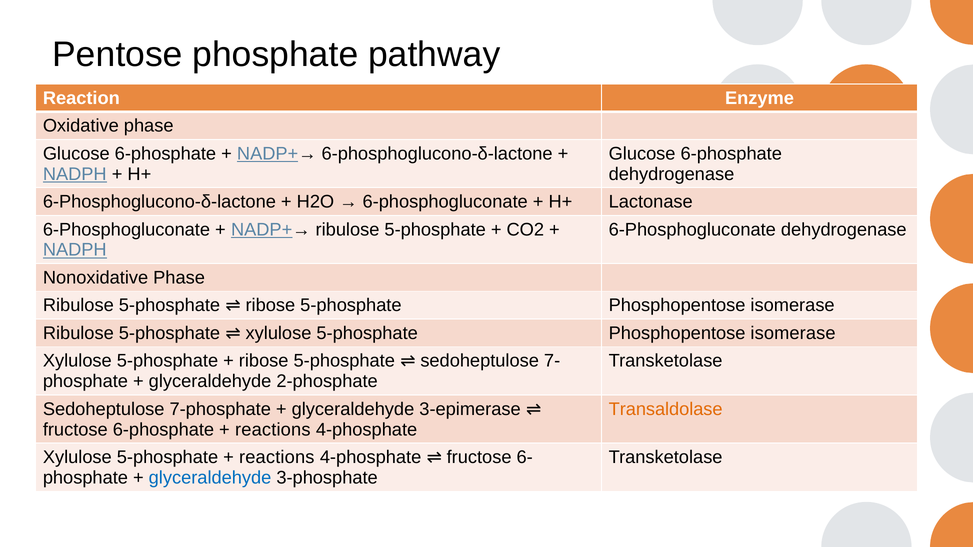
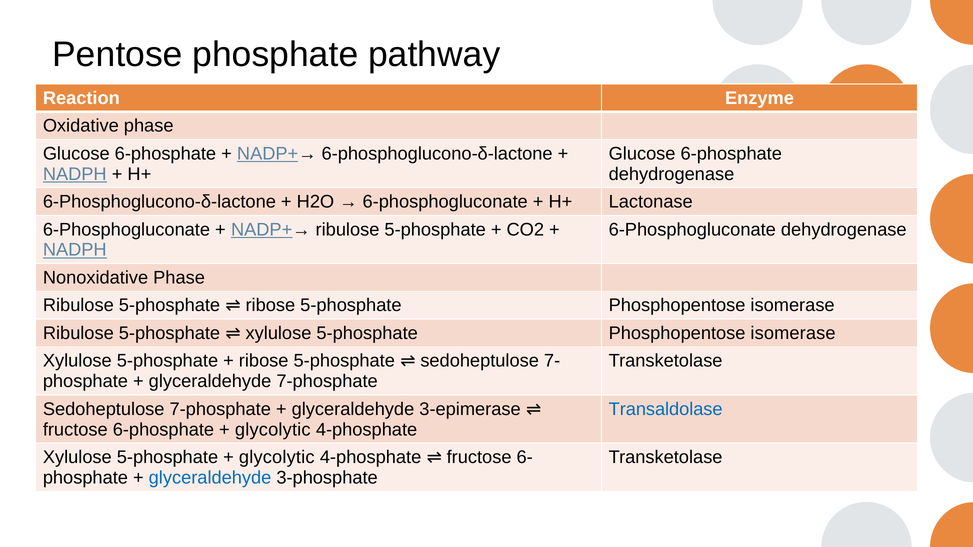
glyceraldehyde 2-phosphate: 2-phosphate -> 7-phosphate (327, 382)
Transaldolase colour: orange -> blue (666, 409)
reactions: reactions -> glycolytic (273, 430)
reactions: reactions -> glycolytic (277, 457)
